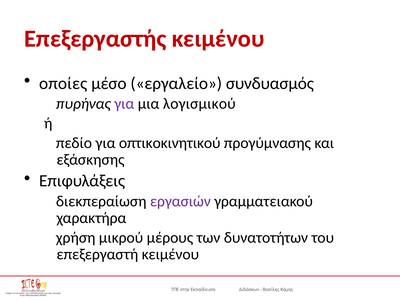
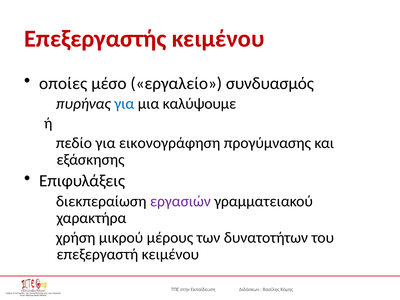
για colour: purple -> blue (124, 104)
λογισμικού: λογισμικού -> καλύψουμε (199, 104)
οπτικοκινητικού: οπτικοκινητικού -> εικονογράφηση (170, 143)
